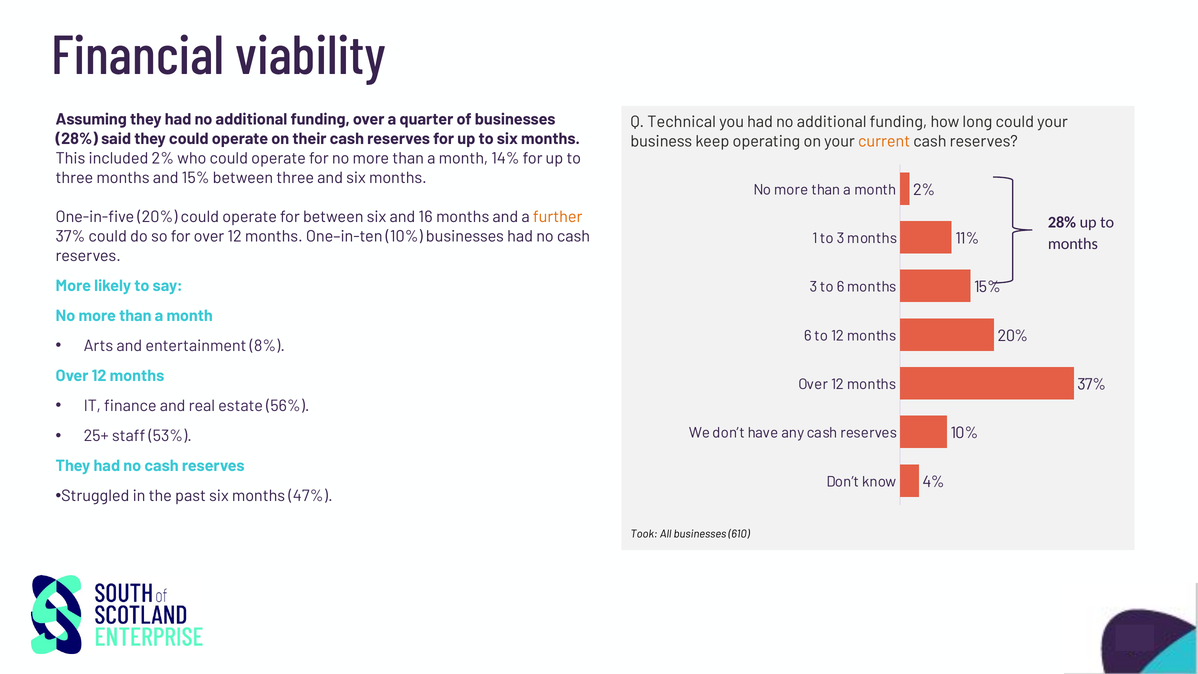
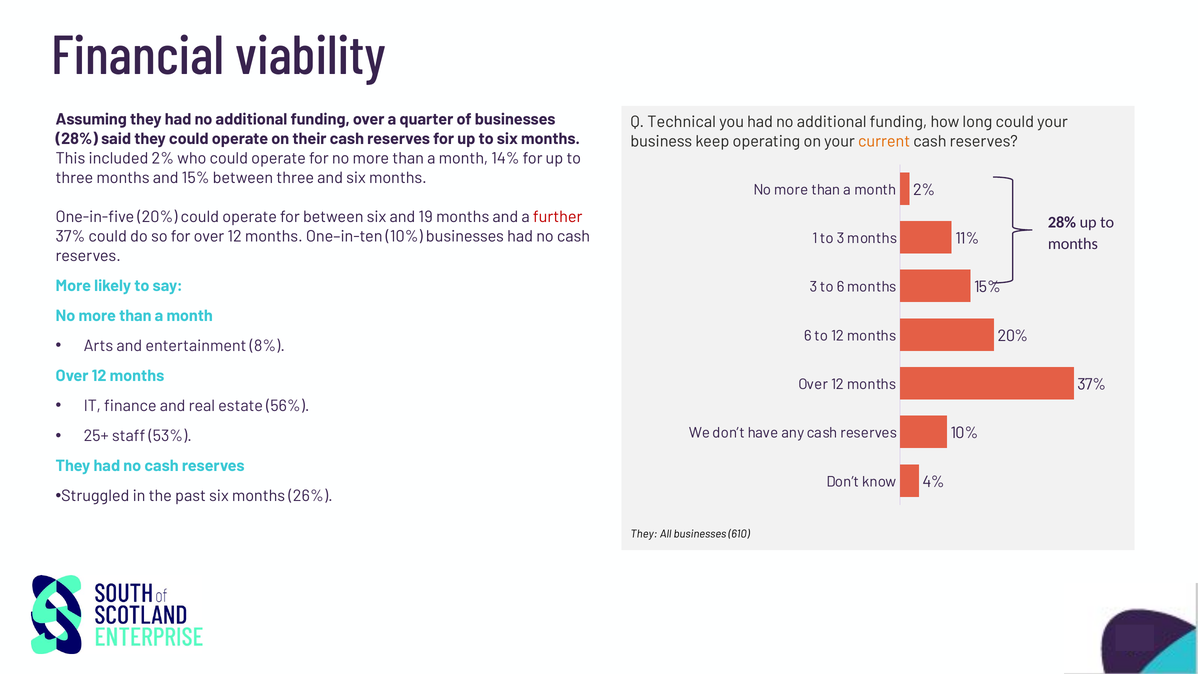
16: 16 -> 19 (426, 217)
further colour: orange -> red (558, 217)
47%: 47% -> 26% (311, 496)
Took: Took -> They (644, 534)
